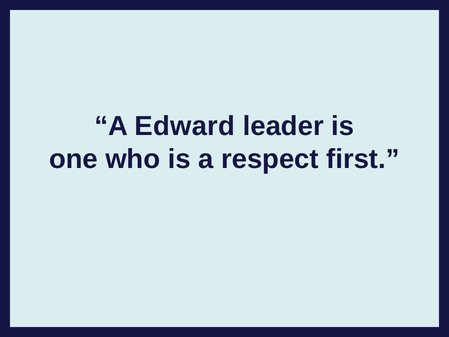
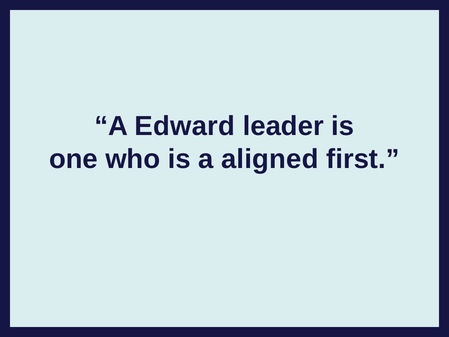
respect: respect -> aligned (270, 159)
